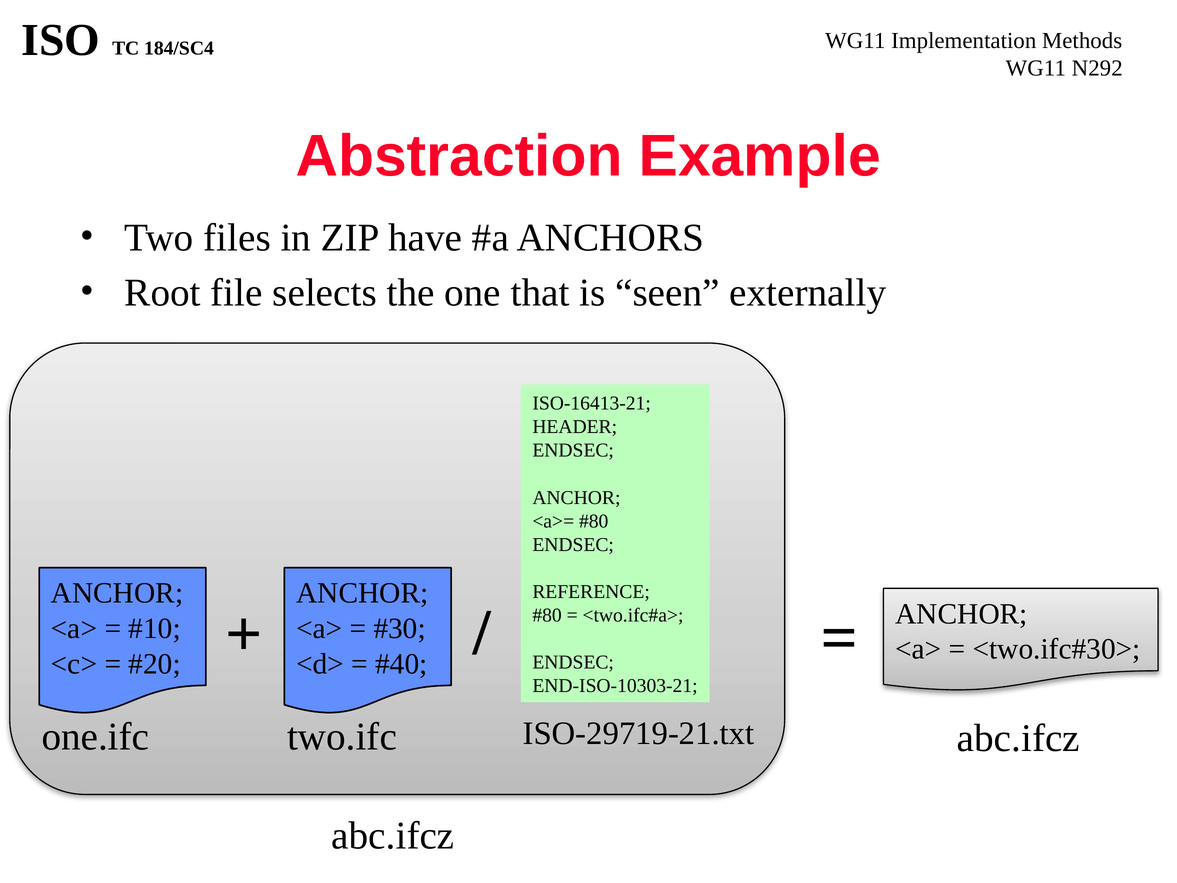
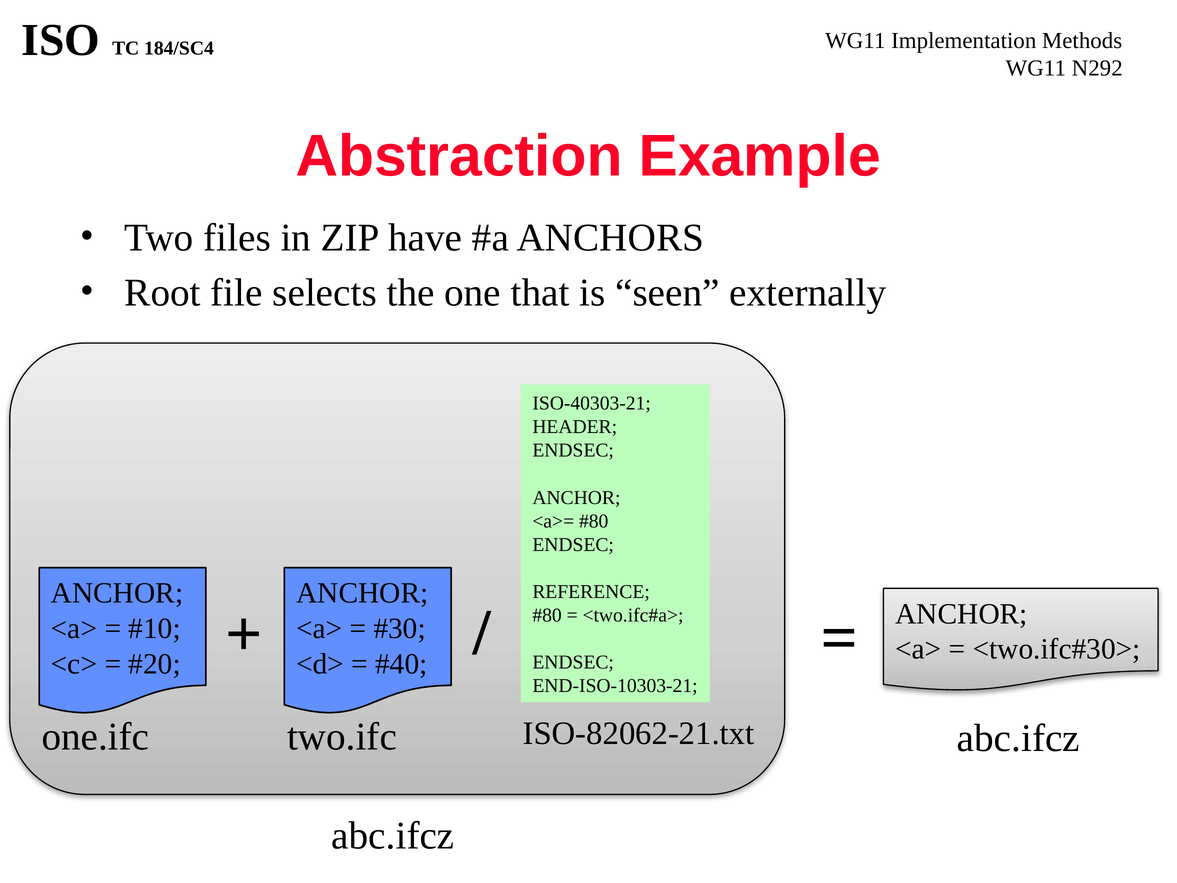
ISO-16413-21: ISO-16413-21 -> ISO-40303-21 (592, 403)
ISO-29719-21.txt: ISO-29719-21.txt -> ISO-82062-21.txt (639, 733)
